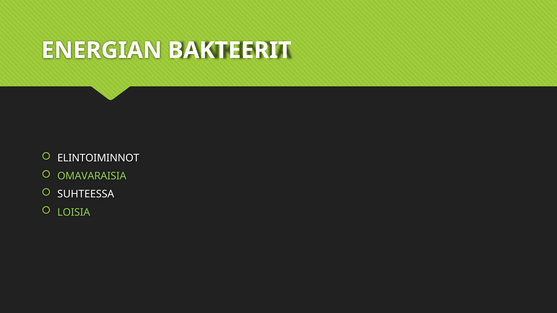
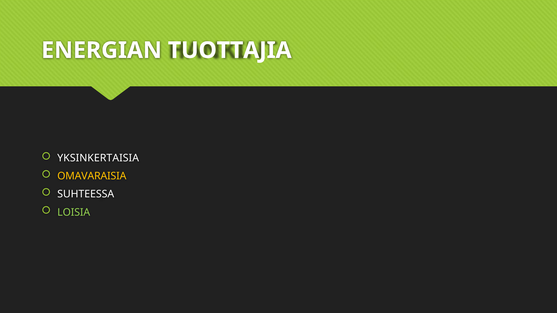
BAKTEERIT: BAKTEERIT -> TUOTTAJIA (230, 50)
ELINTOIMINNOT: ELINTOIMINNOT -> YKSINKERTAISIA (98, 158)
OMAVARAISIA colour: light green -> yellow (92, 176)
